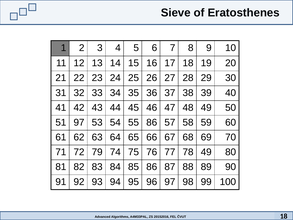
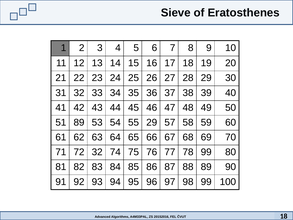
51 97: 97 -> 89 (79, 122)
55 86: 86 -> 29 (152, 122)
72 79: 79 -> 32 (97, 152)
78 49: 49 -> 99 (206, 152)
